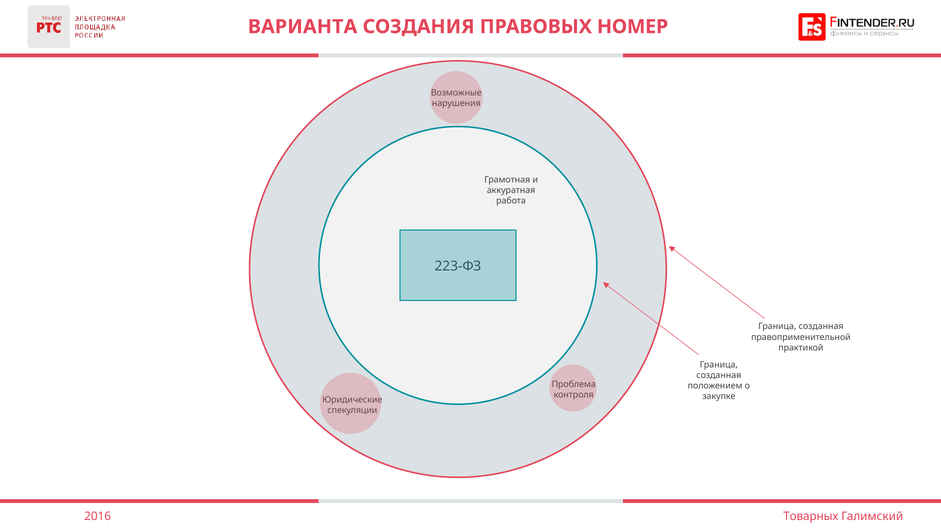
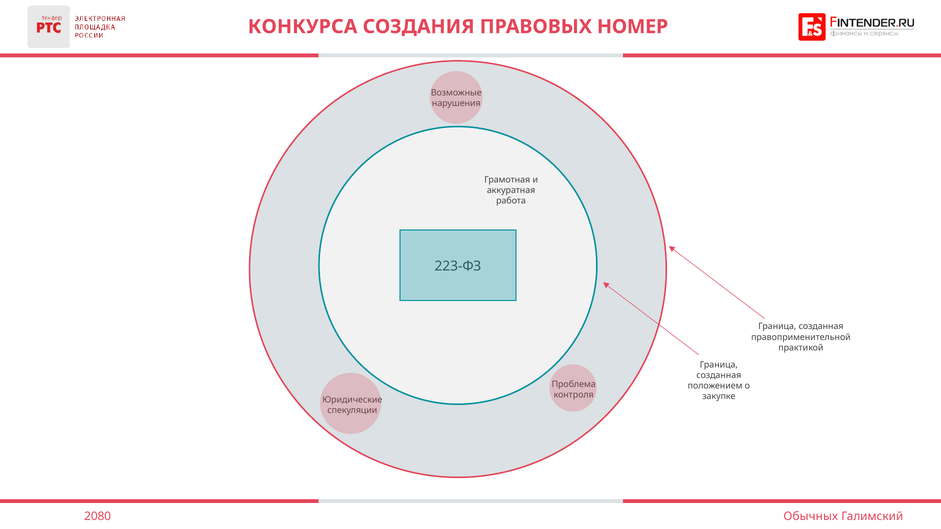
ВАРИАНТА: ВАРИАНТА -> КОНКУРСА (303, 27)
2016: 2016 -> 2080 (98, 516)
Товарных: Товарных -> Обычных (811, 516)
